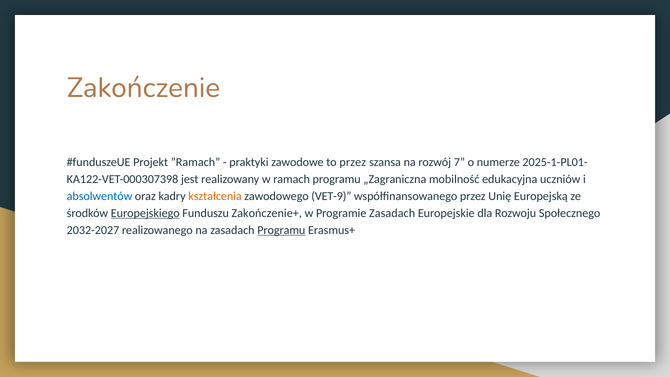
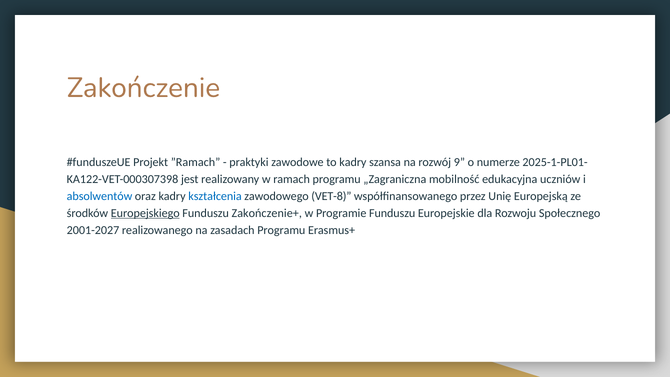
to przez: przez -> kadry (353, 162)
7: 7 -> 9 (459, 162)
kształcenia colour: orange -> blue (215, 196)
VET-9: VET-9 -> VET-8 (331, 196)
Programie Zasadach: Zasadach -> Funduszu (392, 213)
2032-2027: 2032-2027 -> 2001-2027 (93, 230)
Programu underline: present -> none (281, 230)
